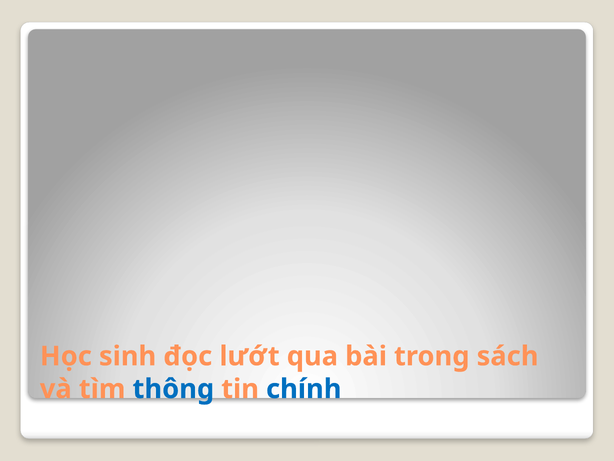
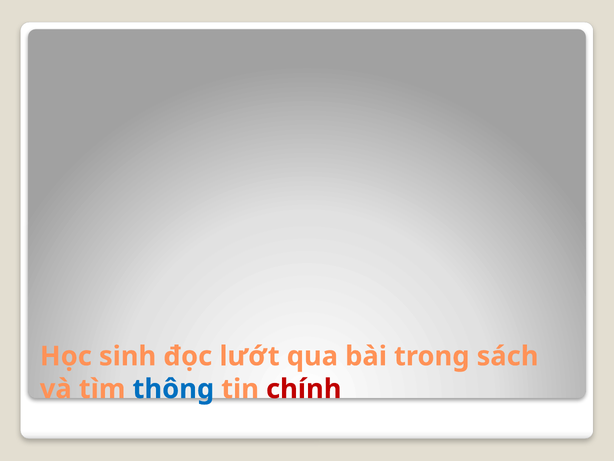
chính colour: blue -> red (304, 389)
